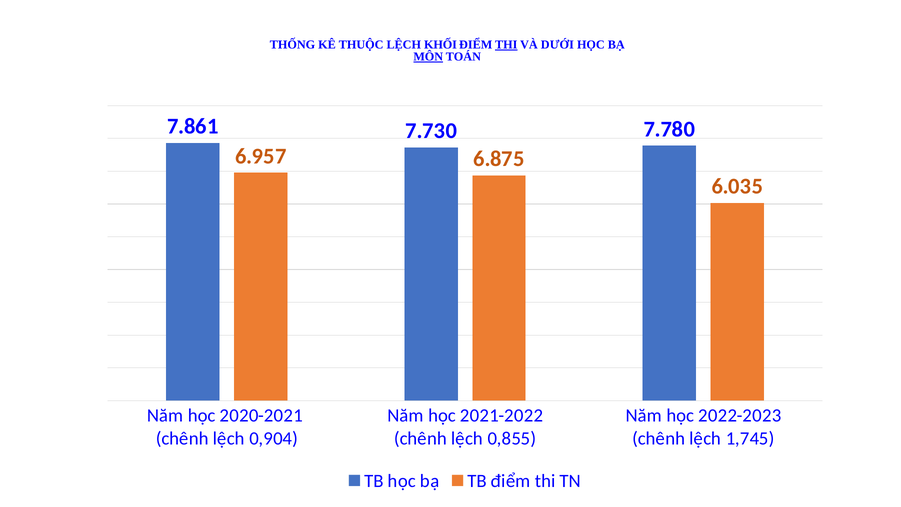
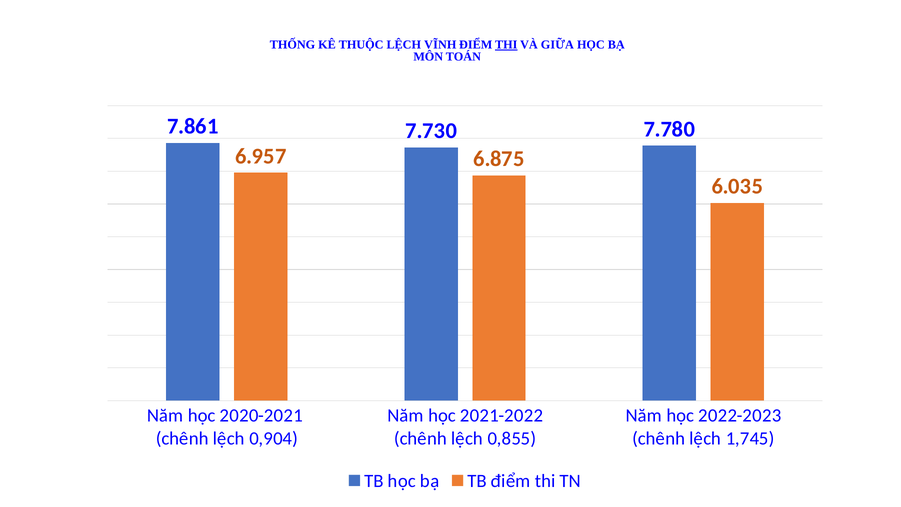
KHỐI: KHỐI -> VĨNH (440, 45)
DƯỚI: DƯỚI -> GIỮA (557, 45)
MÔN underline: present -> none (428, 57)
